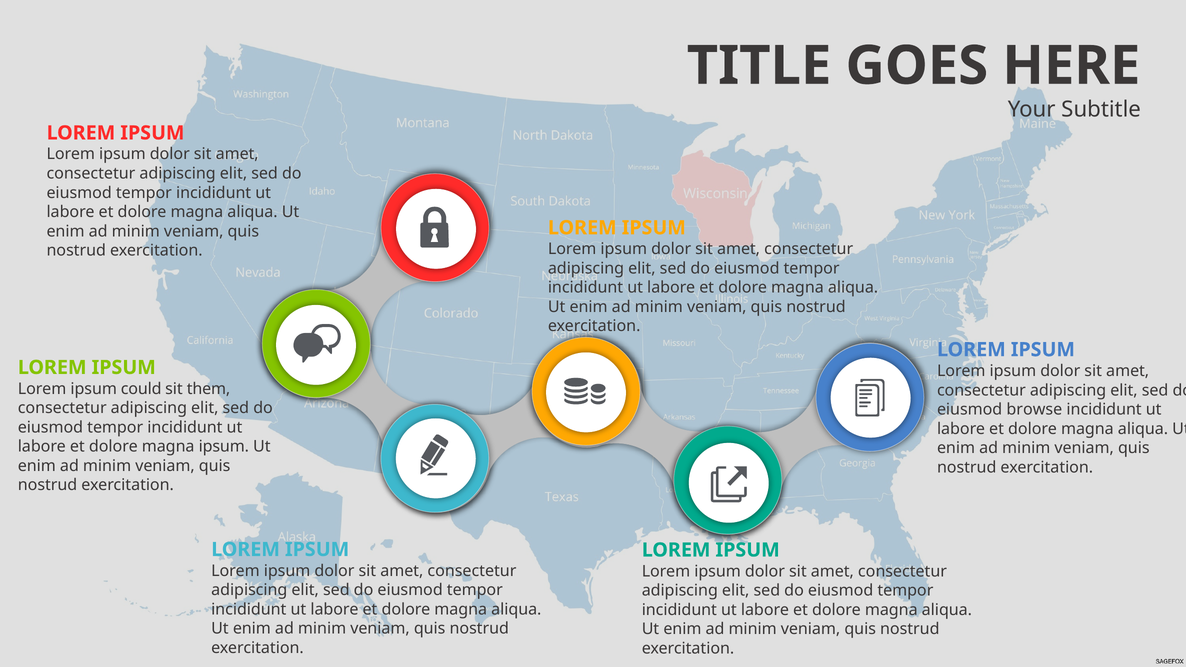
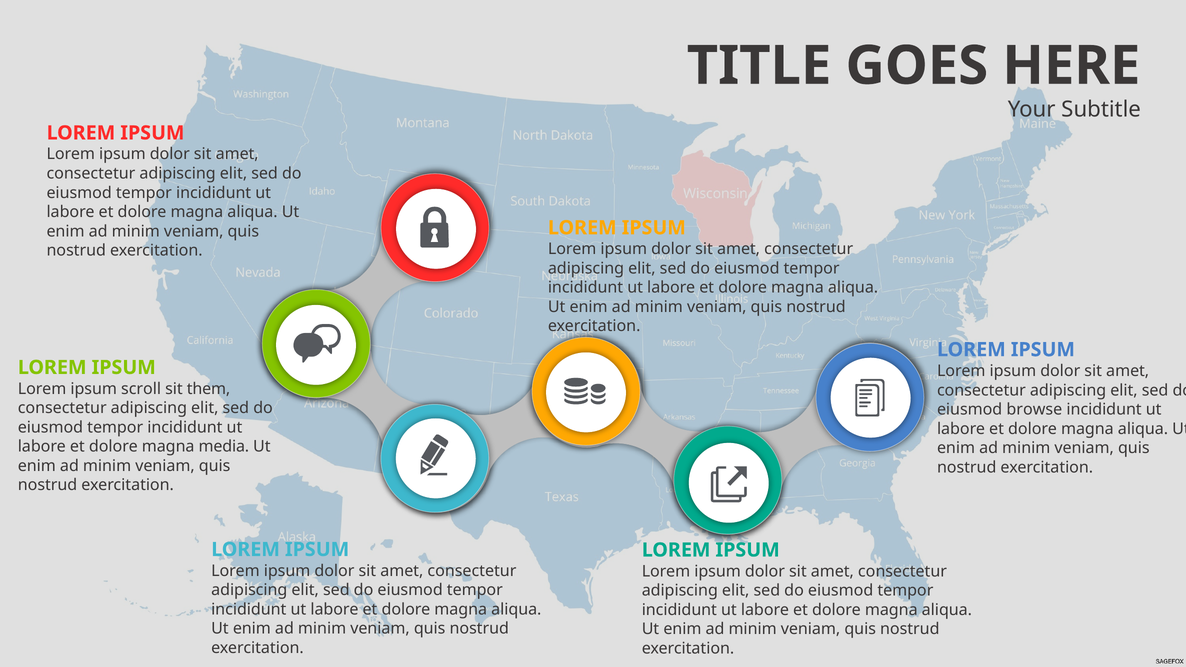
could: could -> scroll (141, 389)
magna ipsum: ipsum -> media (224, 447)
